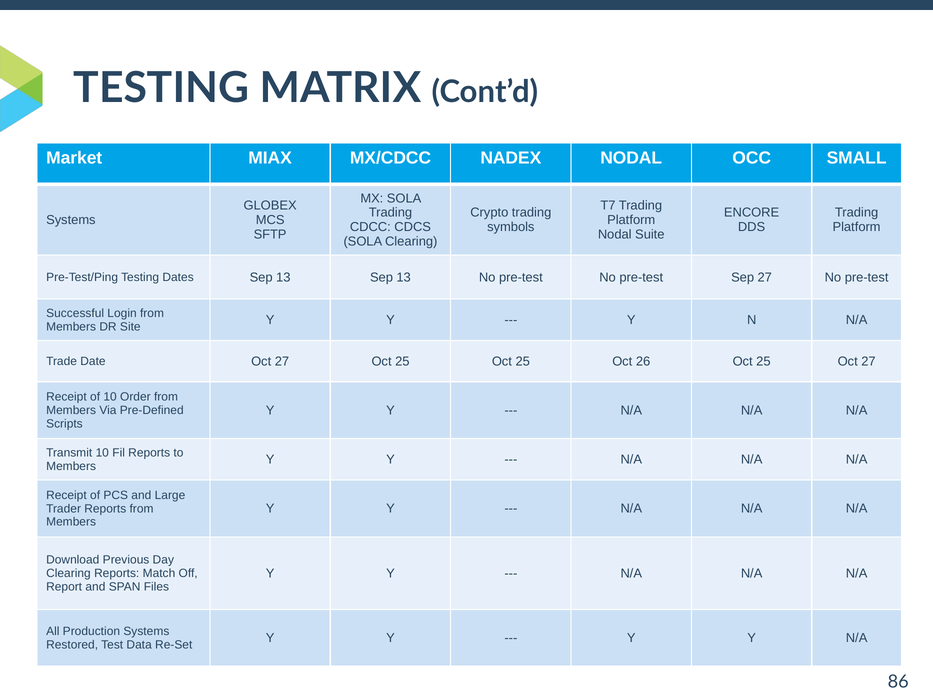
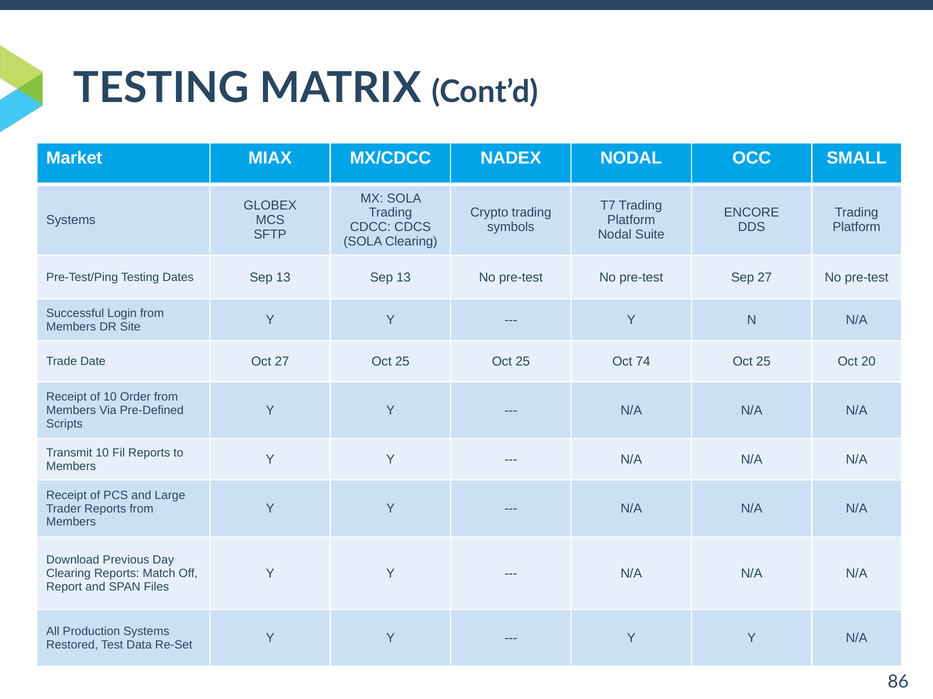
26: 26 -> 74 (643, 362)
25 Oct 27: 27 -> 20 (868, 362)
